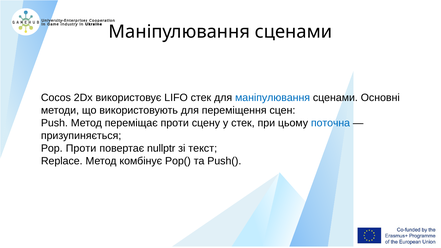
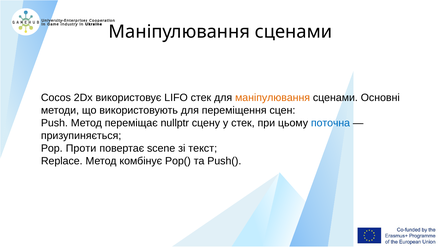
маніпулювання colour: blue -> orange (273, 98)
переміщає проти: проти -> nullptr (175, 123)
nullptr: nullptr -> scene (161, 148)
